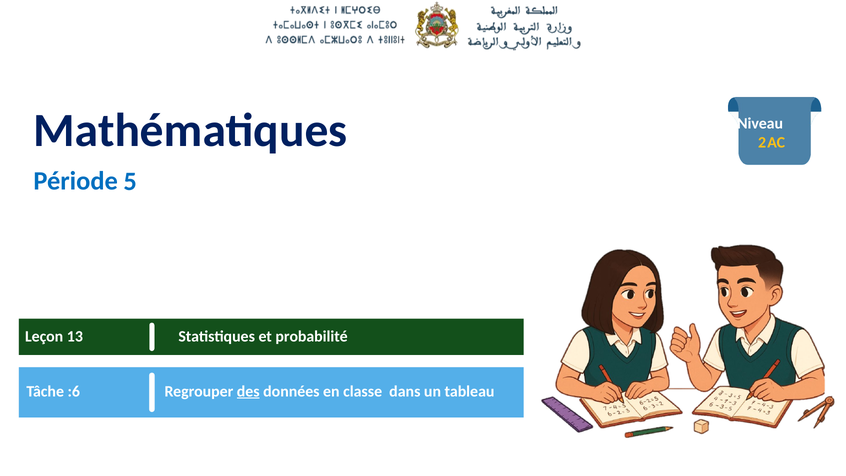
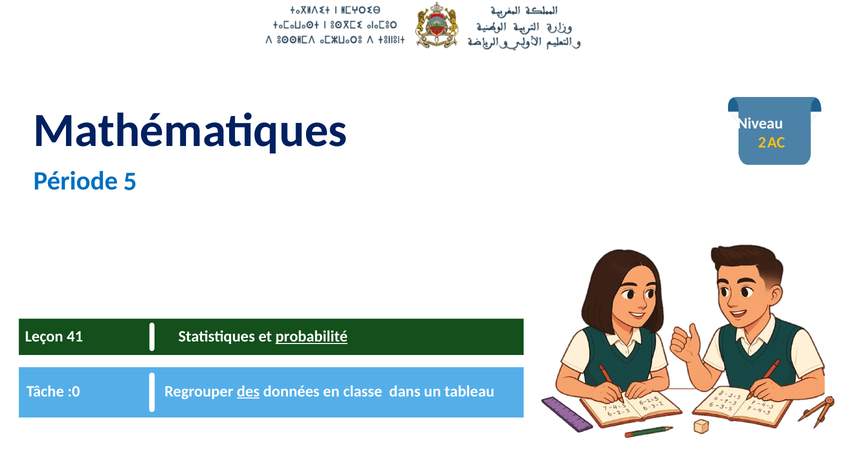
13: 13 -> 41 (75, 337)
probabilité underline: none -> present (312, 337)
:6: :6 -> :0 (74, 391)
